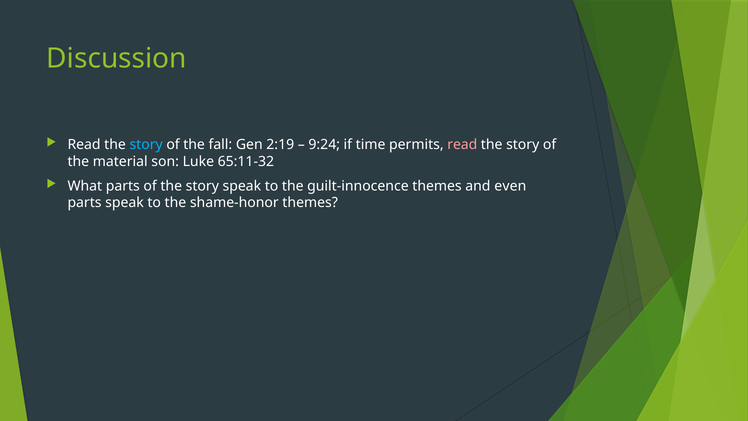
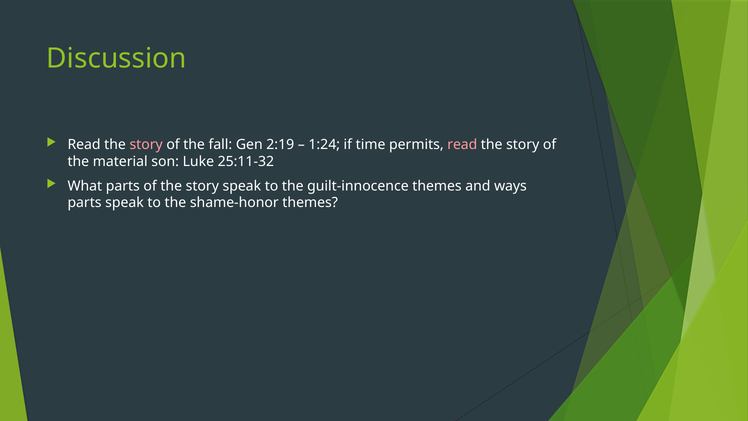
story colour: light blue -> pink (146, 144)
9:24: 9:24 -> 1:24 (324, 144)
65:11-32: 65:11-32 -> 25:11-32 (246, 161)
even: even -> ways (510, 186)
